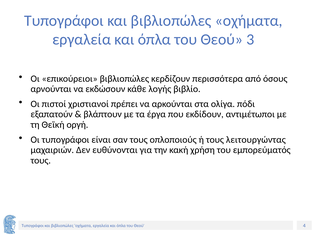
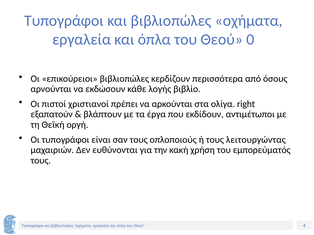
3: 3 -> 0 (250, 40)
πόδι: πόδι -> right (246, 104)
